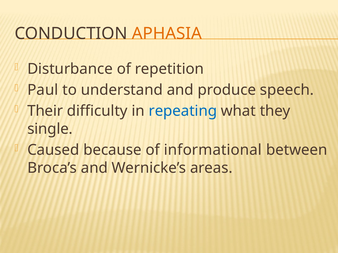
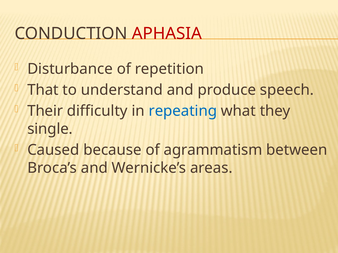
APHASIA colour: orange -> red (167, 34)
Paul: Paul -> That (43, 90)
informational: informational -> agrammatism (213, 150)
